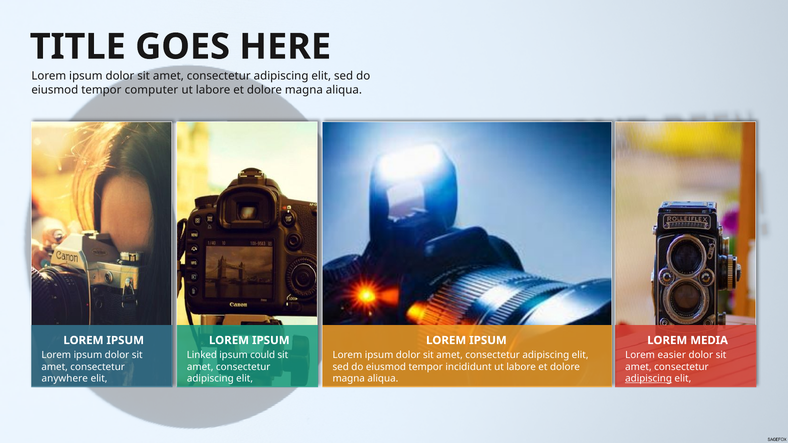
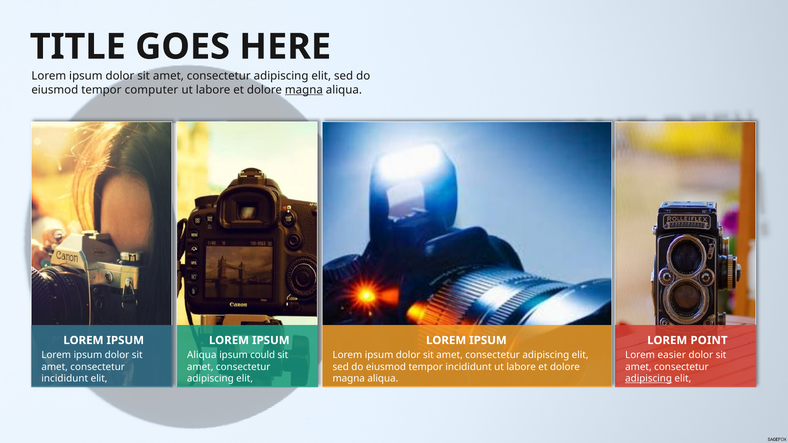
magna underline: none -> present (304, 90)
MEDIA: MEDIA -> POINT (709, 341)
Linked: Linked -> Aliqua (202, 355)
anywhere: anywhere -> incididunt (65, 379)
